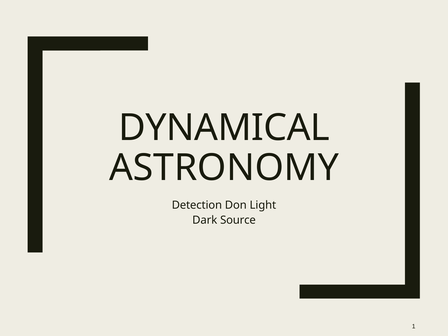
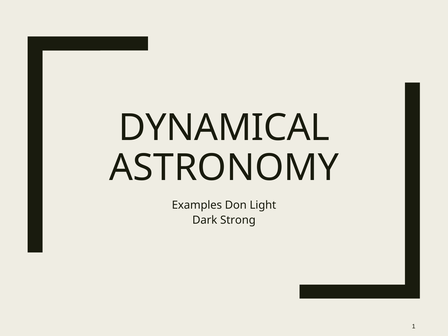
Detection: Detection -> Examples (197, 205)
Source: Source -> Strong (238, 220)
